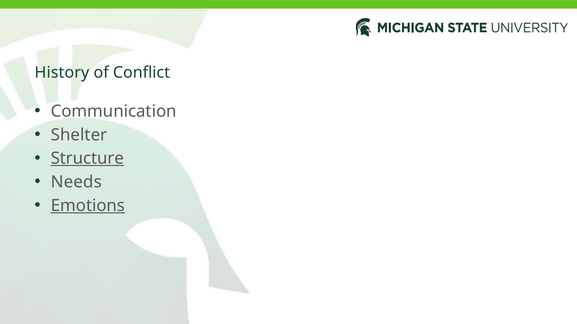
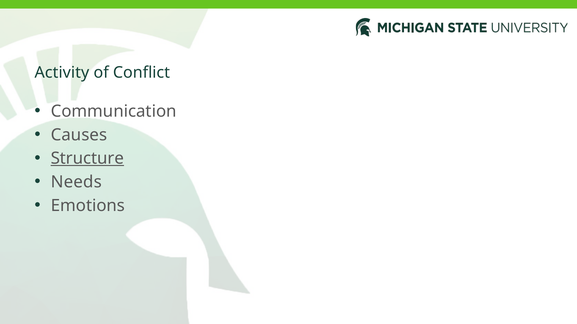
History: History -> Activity (62, 73)
Shelter: Shelter -> Causes (79, 135)
Emotions underline: present -> none (88, 206)
